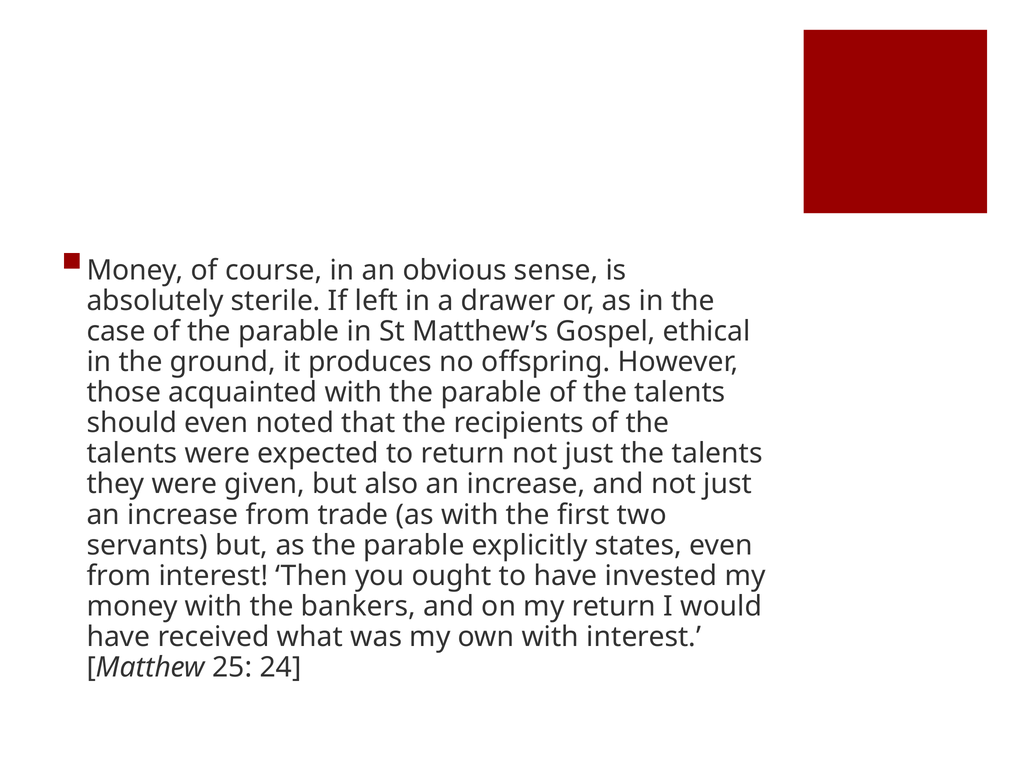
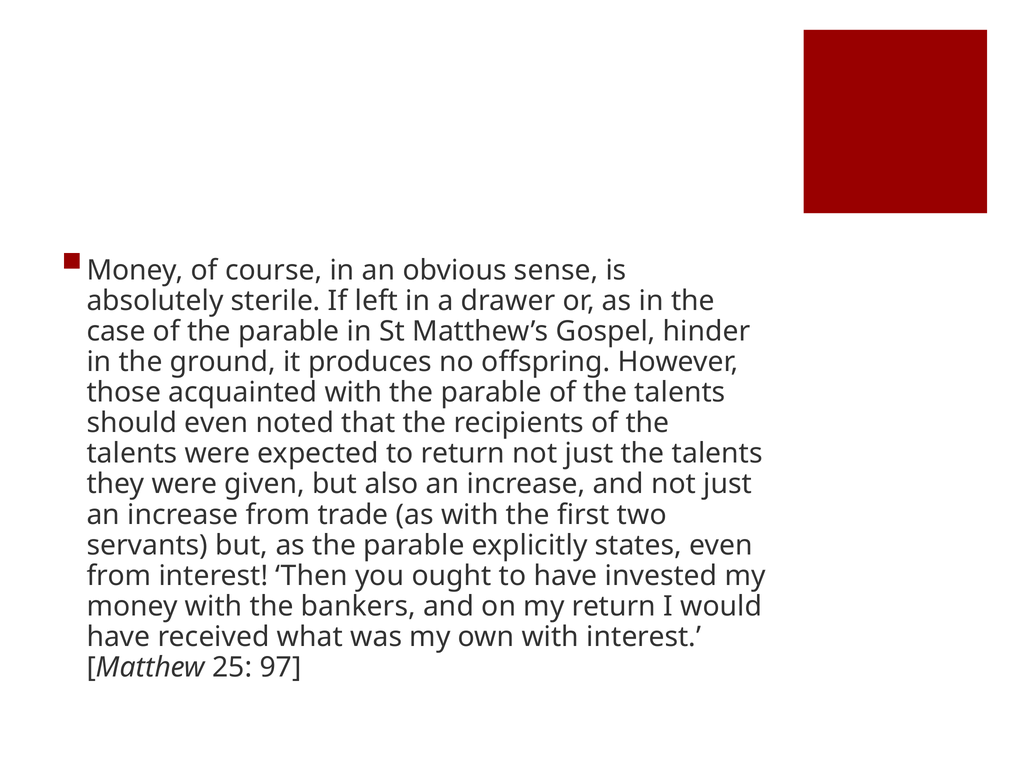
ethical: ethical -> hinder (707, 331)
24: 24 -> 97 (281, 668)
